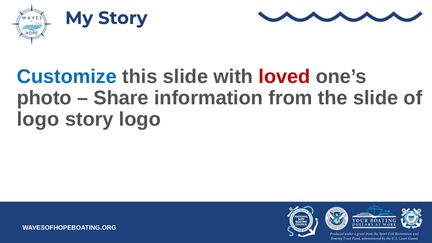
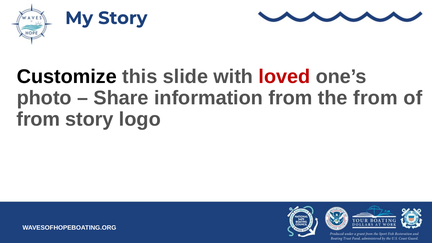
Customize colour: blue -> black (67, 77)
the slide: slide -> from (376, 98)
logo: logo -> from (38, 119)
